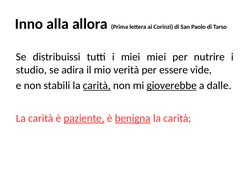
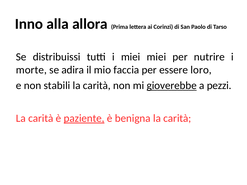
studio: studio -> morte (31, 70)
verità: verità -> faccia (126, 70)
vide: vide -> loro (201, 70)
carità underline: present -> none (97, 86)
dalle: dalle -> pezzi (219, 86)
benigna underline: present -> none (133, 118)
